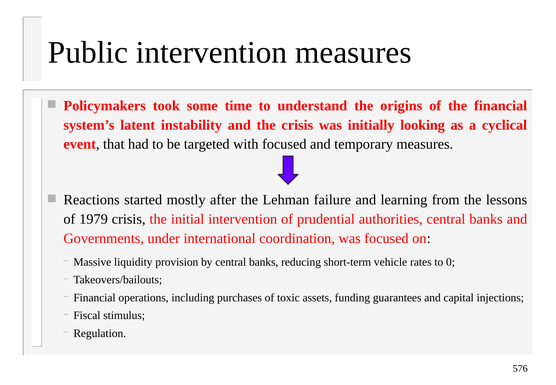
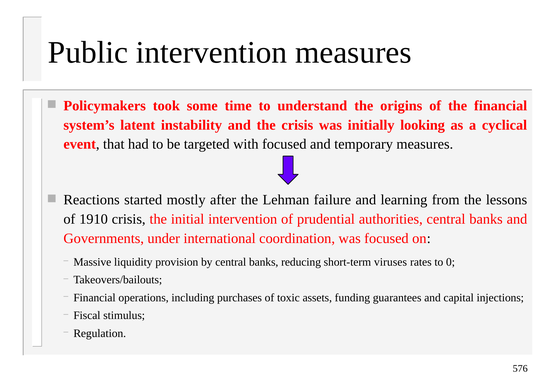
1979: 1979 -> 1910 (94, 219)
vehicle: vehicle -> viruses (391, 262)
